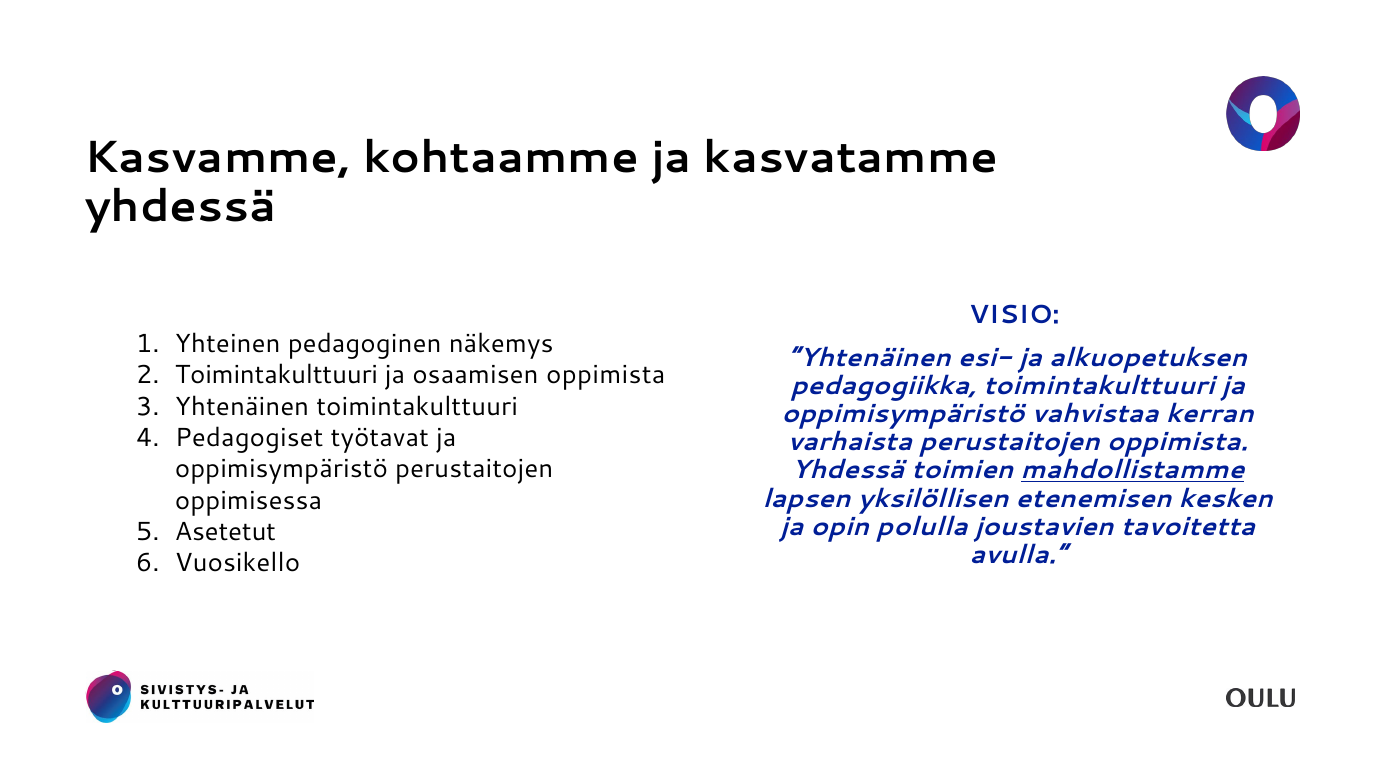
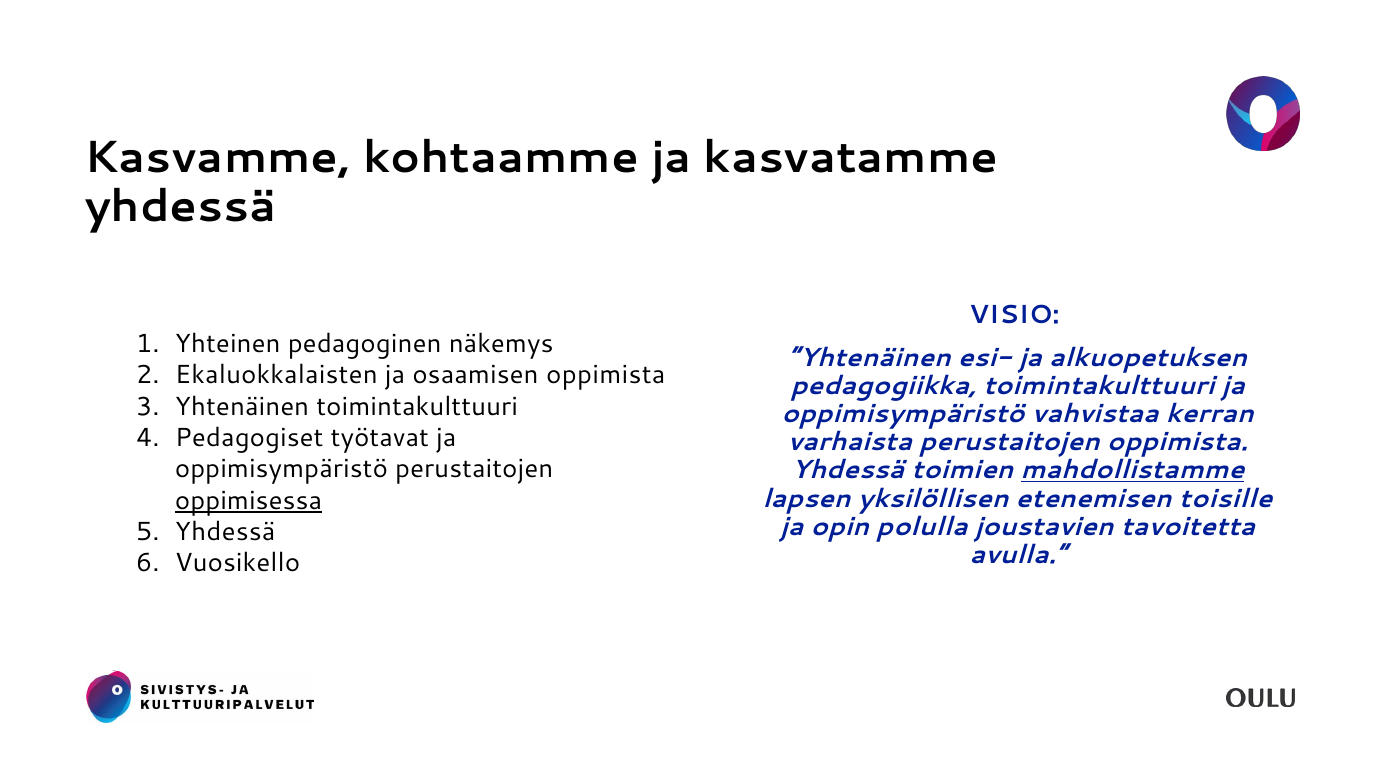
Toimintakulttuuri: Toimintakulttuuri -> Ekaluokkalaisten (276, 375)
kesken: kesken -> toisille (1226, 498)
oppimisessa underline: none -> present (249, 501)
Asetetut: Asetetut -> Yhdessä (225, 532)
